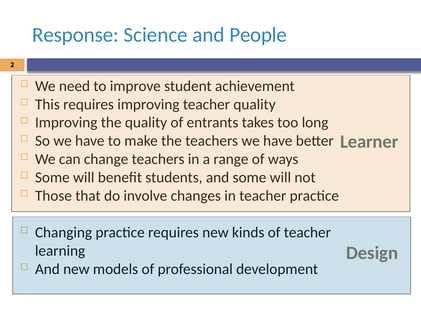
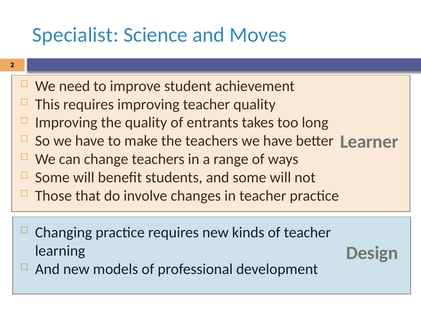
Response: Response -> Specialist (75, 35)
People: People -> Moves (258, 35)
